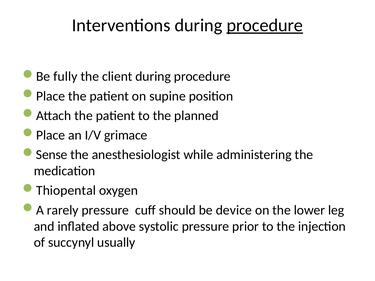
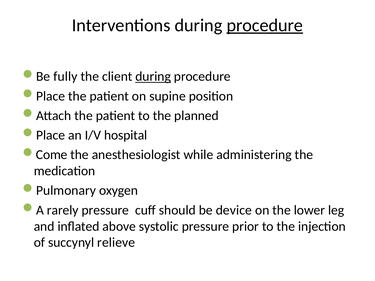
during underline: none -> present (153, 77)
grimace: grimace -> hospital (126, 135)
Sense: Sense -> Come (52, 155)
Thiopental: Thiopental -> Pulmonary (66, 191)
usually: usually -> relieve (116, 243)
